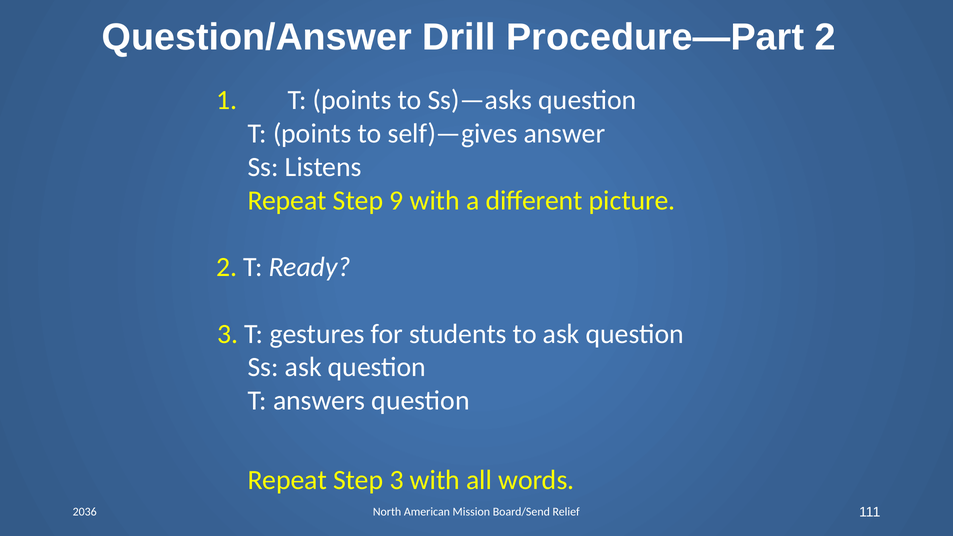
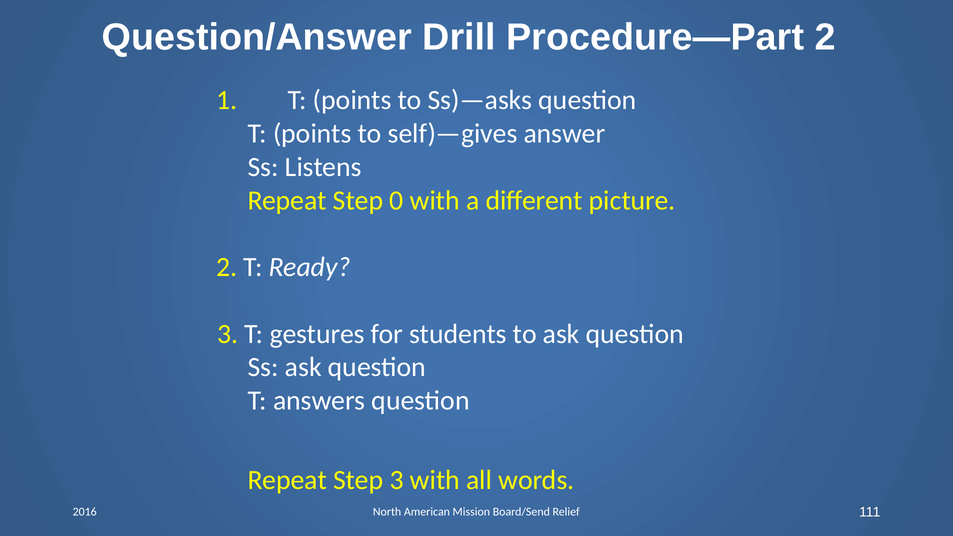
9: 9 -> 0 (396, 200)
2036: 2036 -> 2016 (85, 512)
